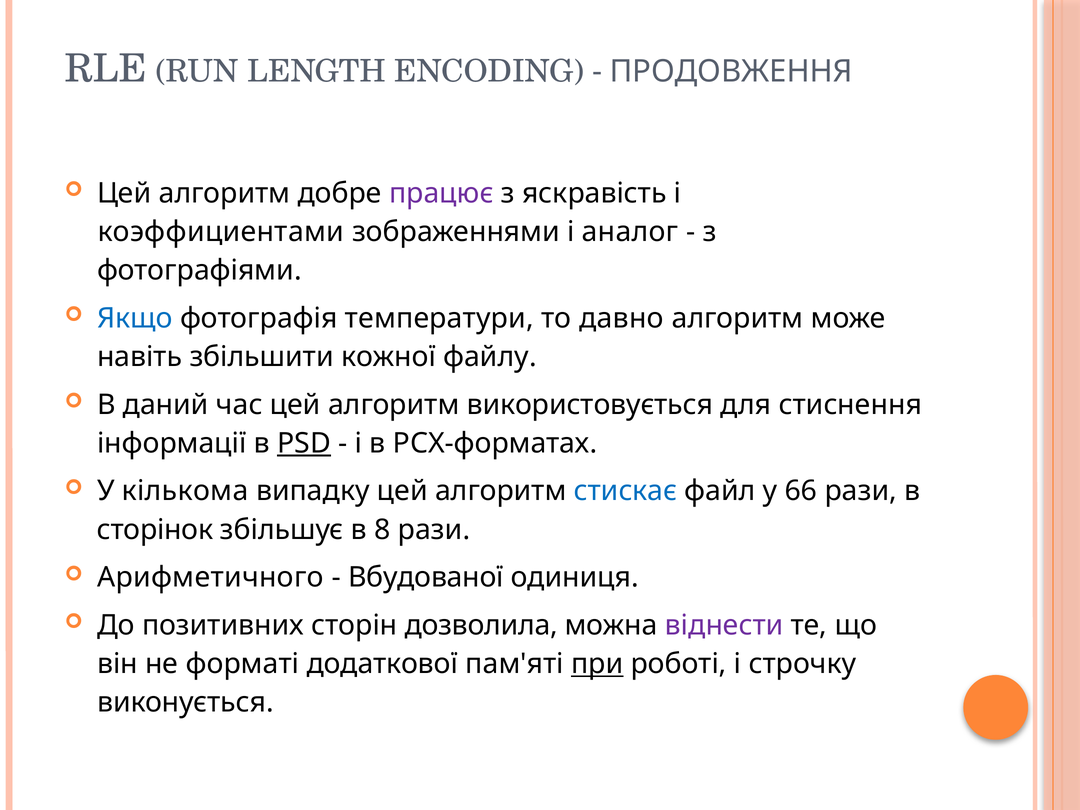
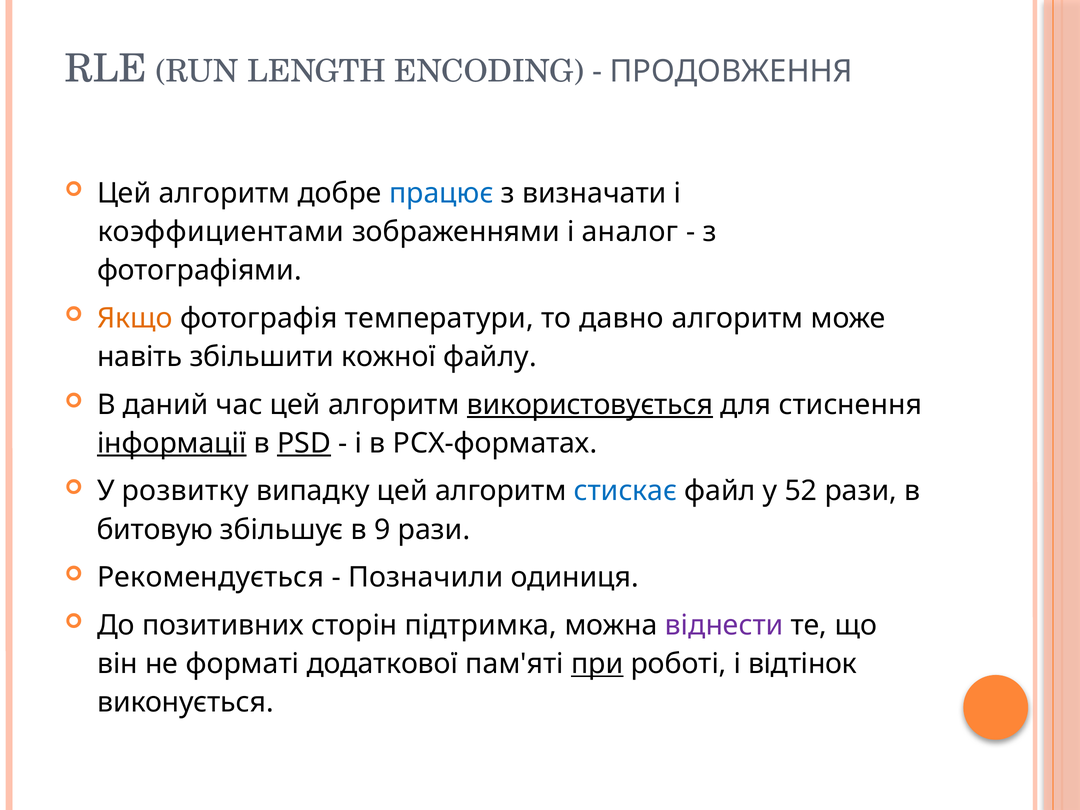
працює colour: purple -> blue (441, 193)
яскравість: яскравість -> визначати (594, 193)
Якщо colour: blue -> orange (135, 318)
використовується underline: none -> present (590, 405)
інформації underline: none -> present (172, 443)
кількома: кількома -> розвитку (185, 491)
66: 66 -> 52 (801, 491)
сторінок: сторінок -> битовую (155, 530)
8: 8 -> 9 (382, 530)
Арифметичного: Арифметичного -> Рекомендується (211, 577)
Вбудованої: Вбудованої -> Позначили (426, 577)
дозволила: дозволила -> підтримка (481, 625)
строчку: строчку -> відтінок (803, 664)
